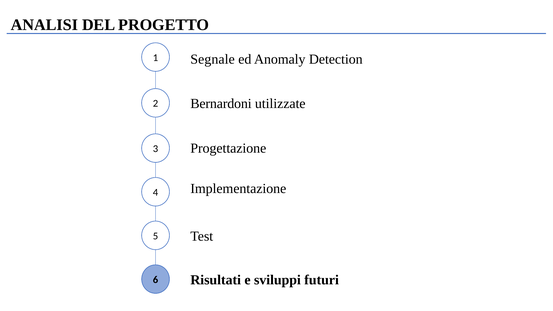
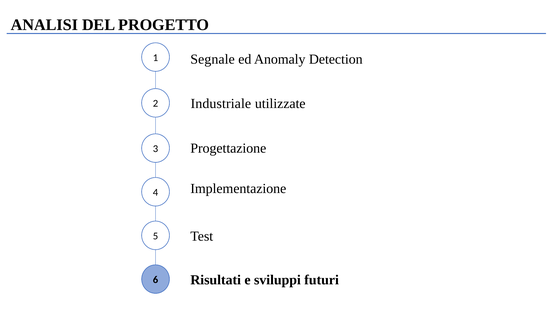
Bernardoni: Bernardoni -> Industriale (221, 104)
